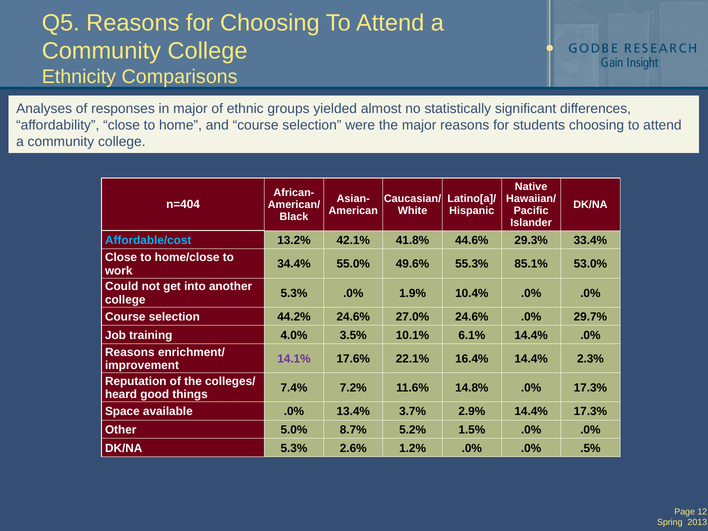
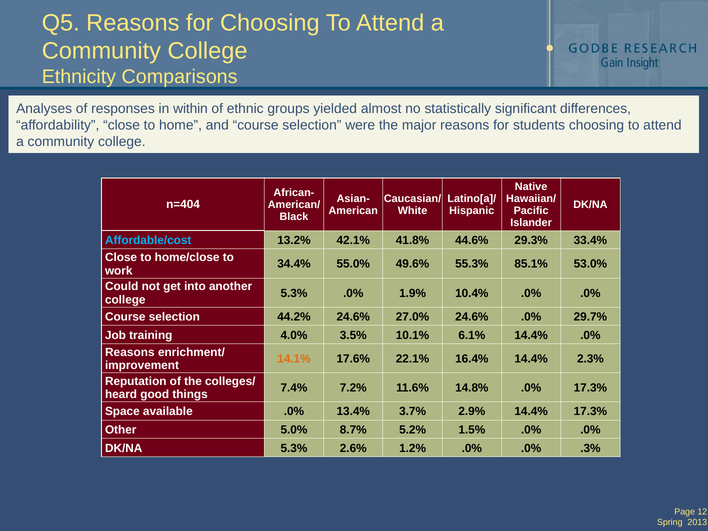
in major: major -> within (190, 109)
14.1% colour: purple -> orange (294, 359)
.5%: .5% -> .3% (590, 448)
